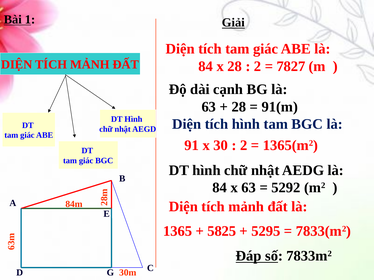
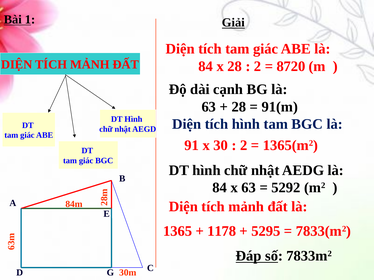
7827: 7827 -> 8720 (291, 66)
5825: 5825 -> 1178 (222, 232)
